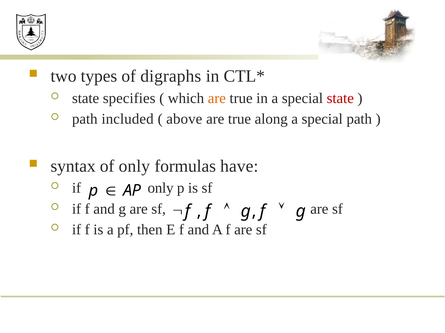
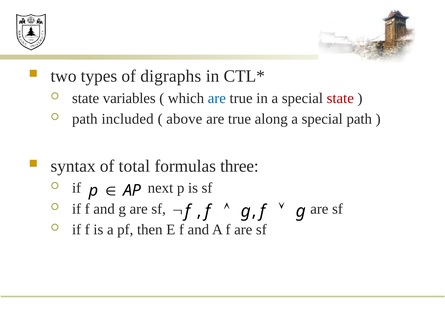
specifies: specifies -> variables (129, 98)
are colour: orange -> blue (217, 98)
of only: only -> total (134, 166)
have: have -> three (239, 166)
if only: only -> next (160, 189)
